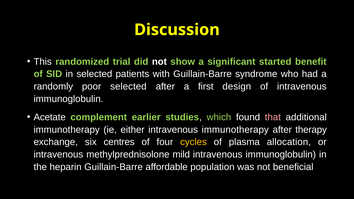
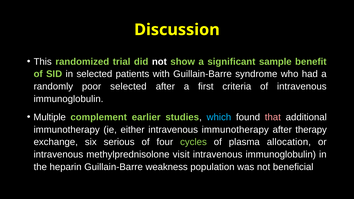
started: started -> sample (275, 62)
design: design -> criteria (237, 87)
Acetate: Acetate -> Multiple (50, 117)
which colour: light green -> light blue (219, 117)
centres: centres -> serious (119, 142)
cycles colour: yellow -> light green (193, 142)
mild: mild -> visit (181, 155)
affordable: affordable -> weakness (167, 167)
